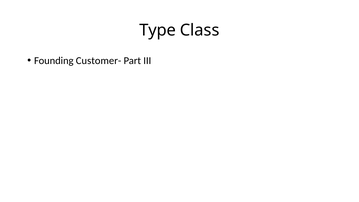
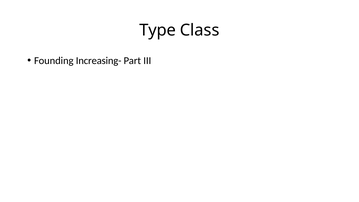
Customer-: Customer- -> Increasing- (99, 61)
